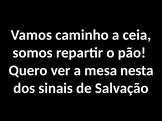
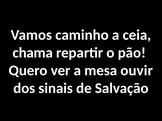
somos: somos -> chama (33, 53)
nesta: nesta -> ouvir (137, 71)
